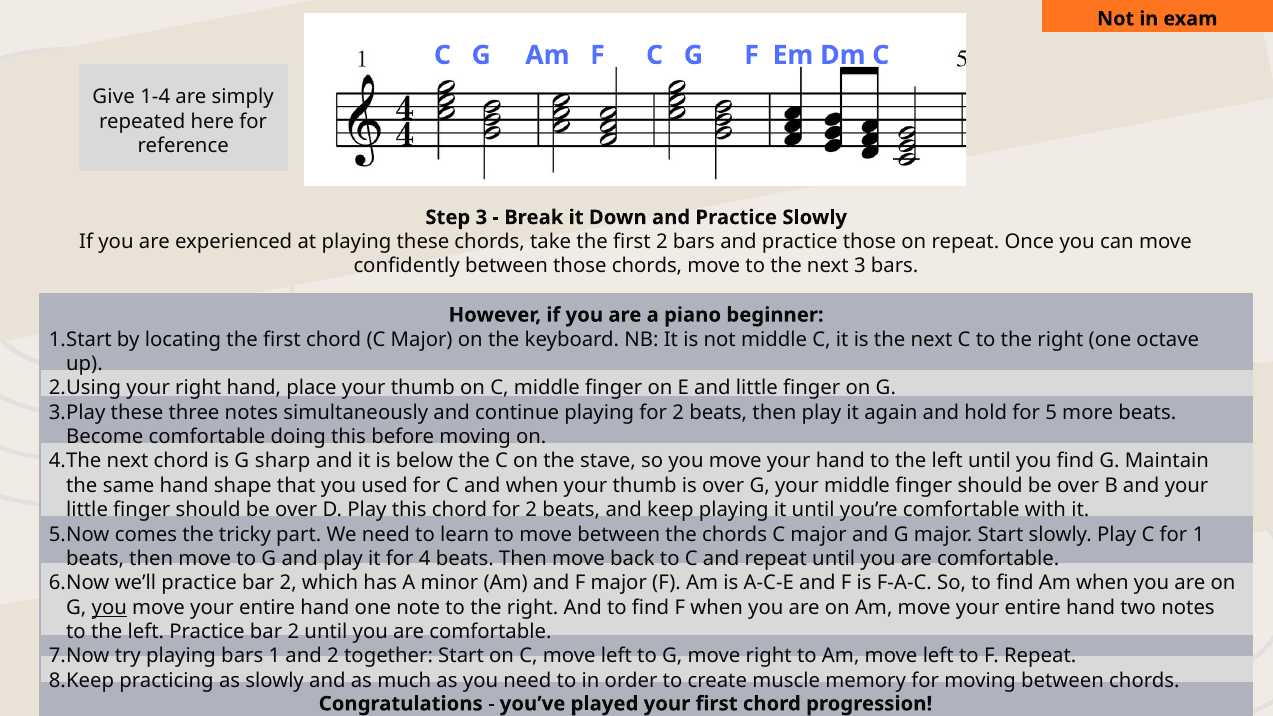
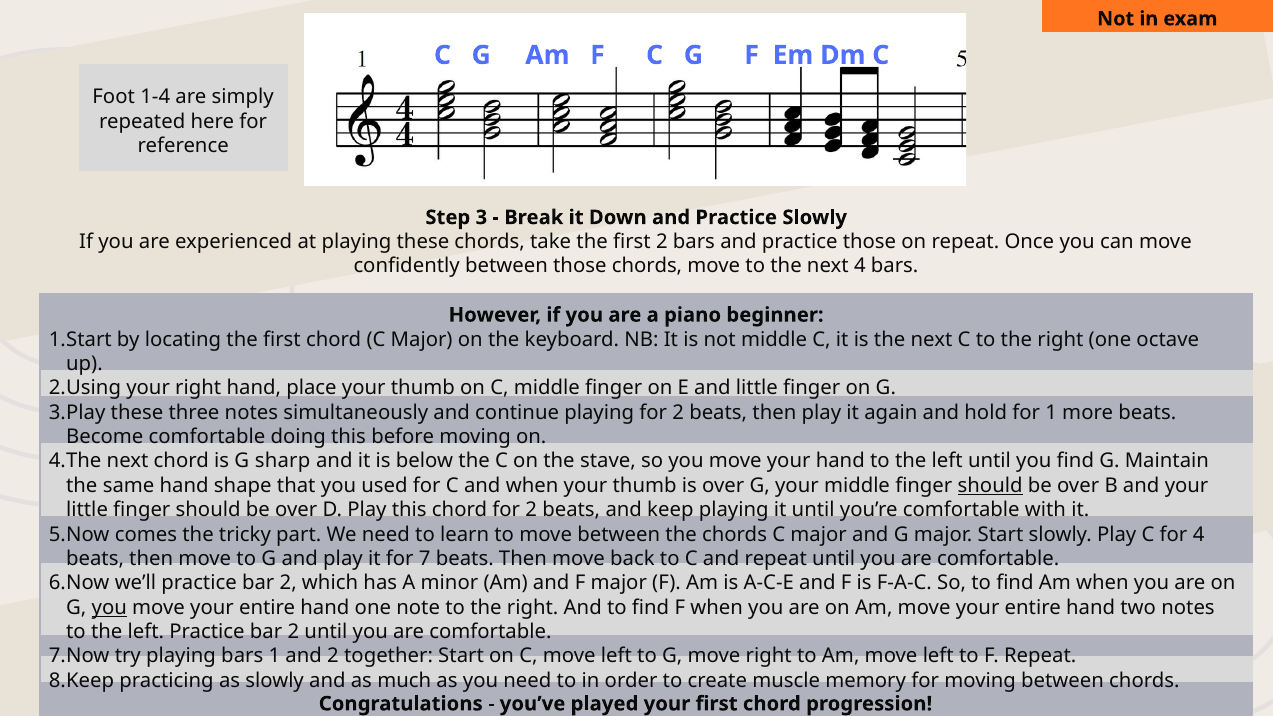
Give: Give -> Foot (114, 97)
next 3: 3 -> 4 (860, 266)
for 5: 5 -> 1 (1051, 413)
should underline: none -> present (990, 486)
for 1: 1 -> 4 (1199, 534)
4: 4 -> 7 (425, 559)
